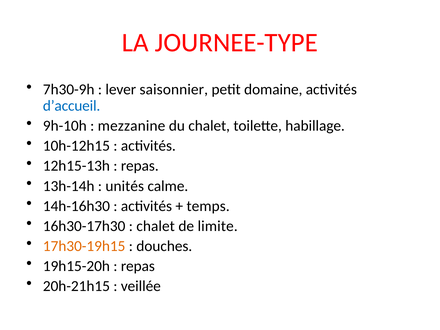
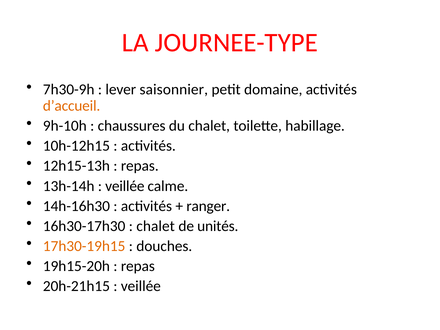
d’accueil colour: blue -> orange (72, 106)
mezzanine: mezzanine -> chaussures (132, 126)
unités: unités -> veillée (125, 186)
temps: temps -> ranger (208, 206)
limite: limite -> unités (218, 226)
